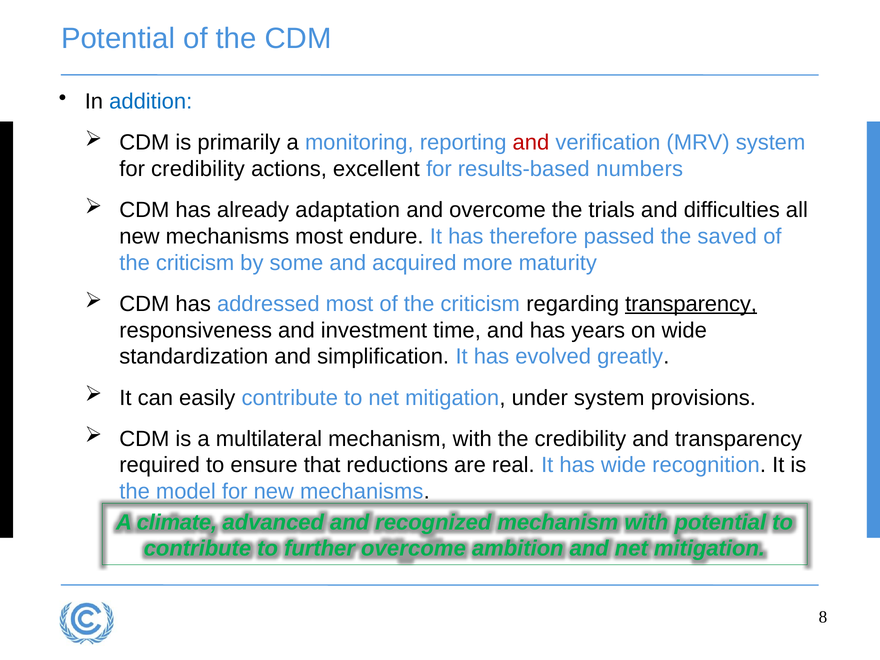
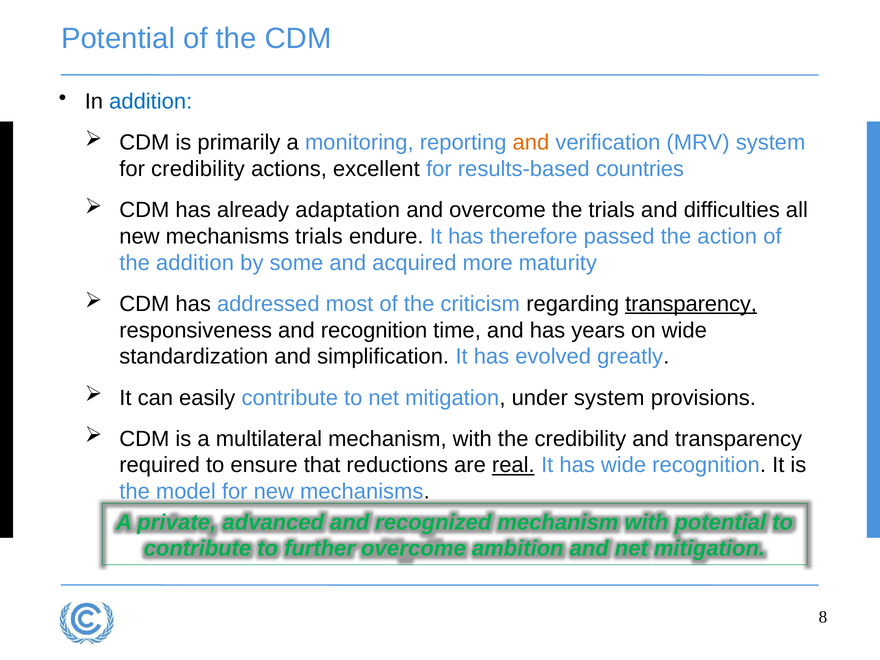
and colour: red -> orange (531, 143)
numbers: numbers -> countries (640, 169)
mechanisms most: most -> trials (319, 236)
saved: saved -> action (727, 236)
criticism: criticism -> addition (195, 263)
and investment: investment -> recognition (374, 330)
real underline: none -> present (513, 465)
climate: climate -> private (177, 522)
